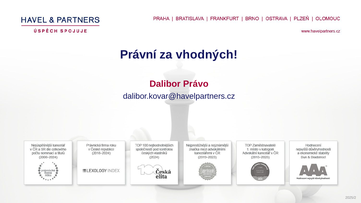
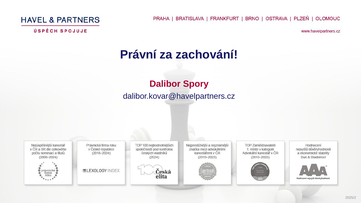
vhodných: vhodných -> zachování (207, 55)
Právo: Právo -> Spory (196, 84)
